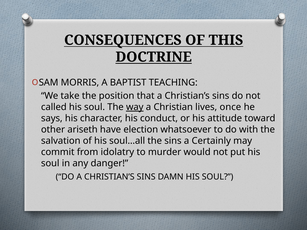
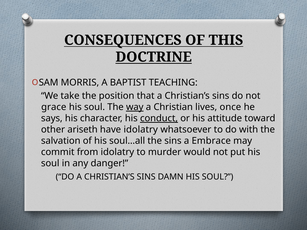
called: called -> grace (54, 107)
conduct underline: none -> present (159, 118)
have election: election -> idolatry (141, 130)
Certainly: Certainly -> Embrace (211, 141)
